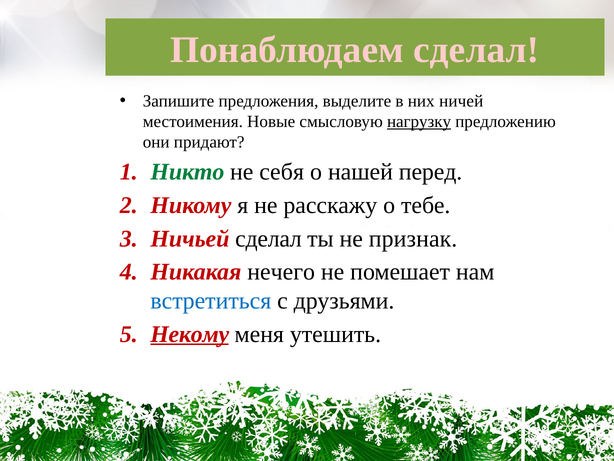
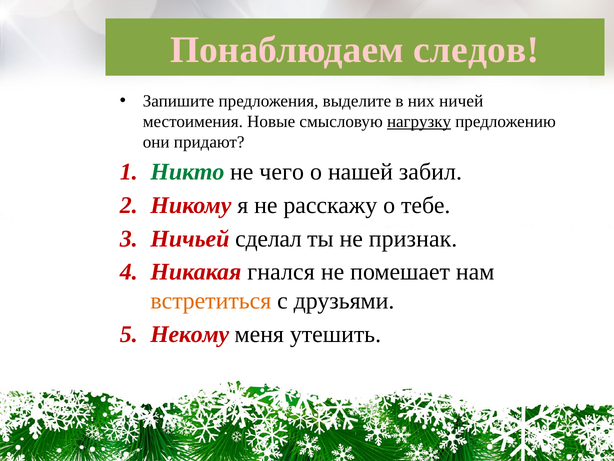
Понаблюдаем сделал: сделал -> следов (476, 50)
себя: себя -> чего (282, 172)
перед: перед -> забил (430, 172)
нечего: нечего -> гнался (281, 272)
встретиться colour: blue -> orange (211, 300)
Некому underline: present -> none (190, 334)
